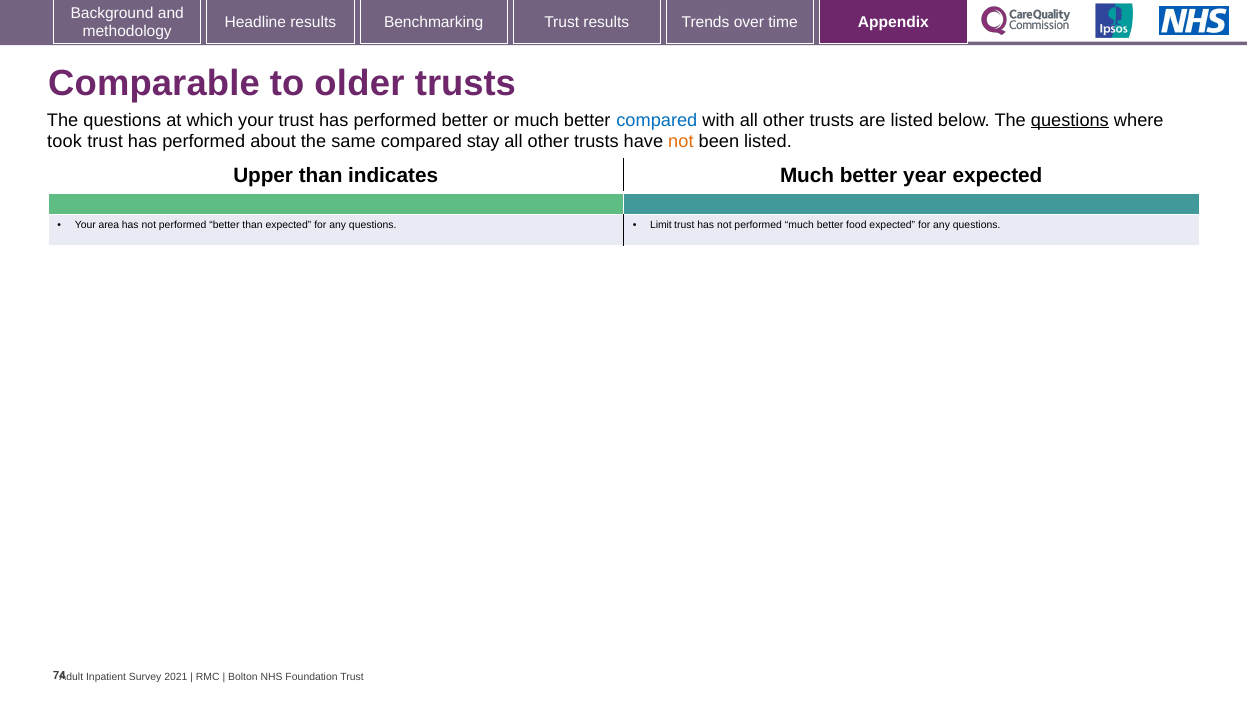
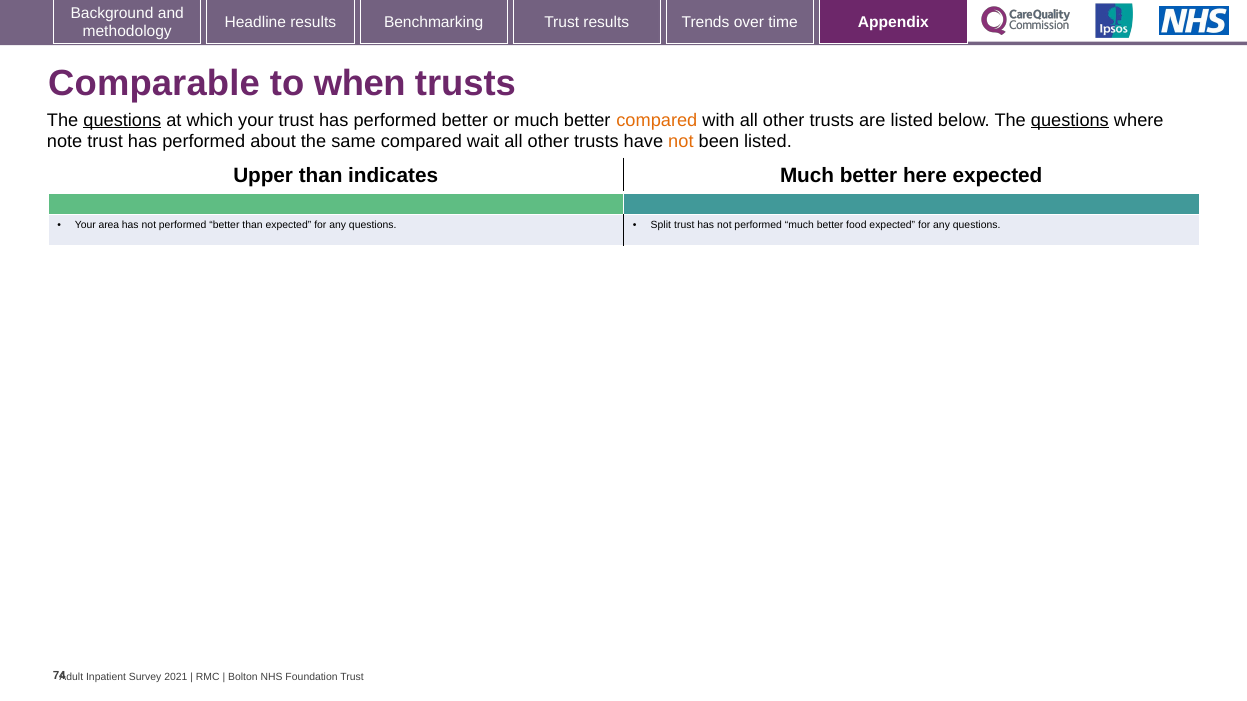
older: older -> when (360, 84)
questions underline: none -> present (122, 120)
compared colour: blue -> orange (657, 120)
took: took -> note (65, 142)
stay: stay -> wait (483, 142)
year: year -> here (925, 176)
Limit: Limit -> Split (661, 225)
